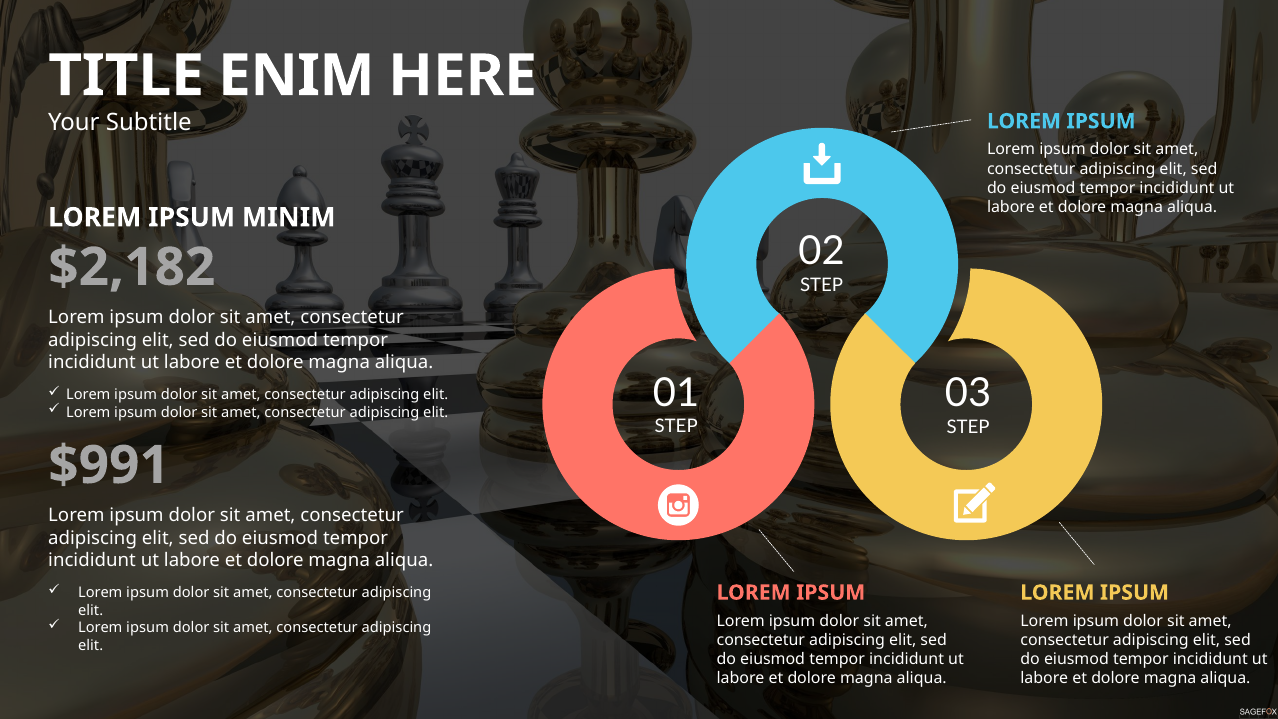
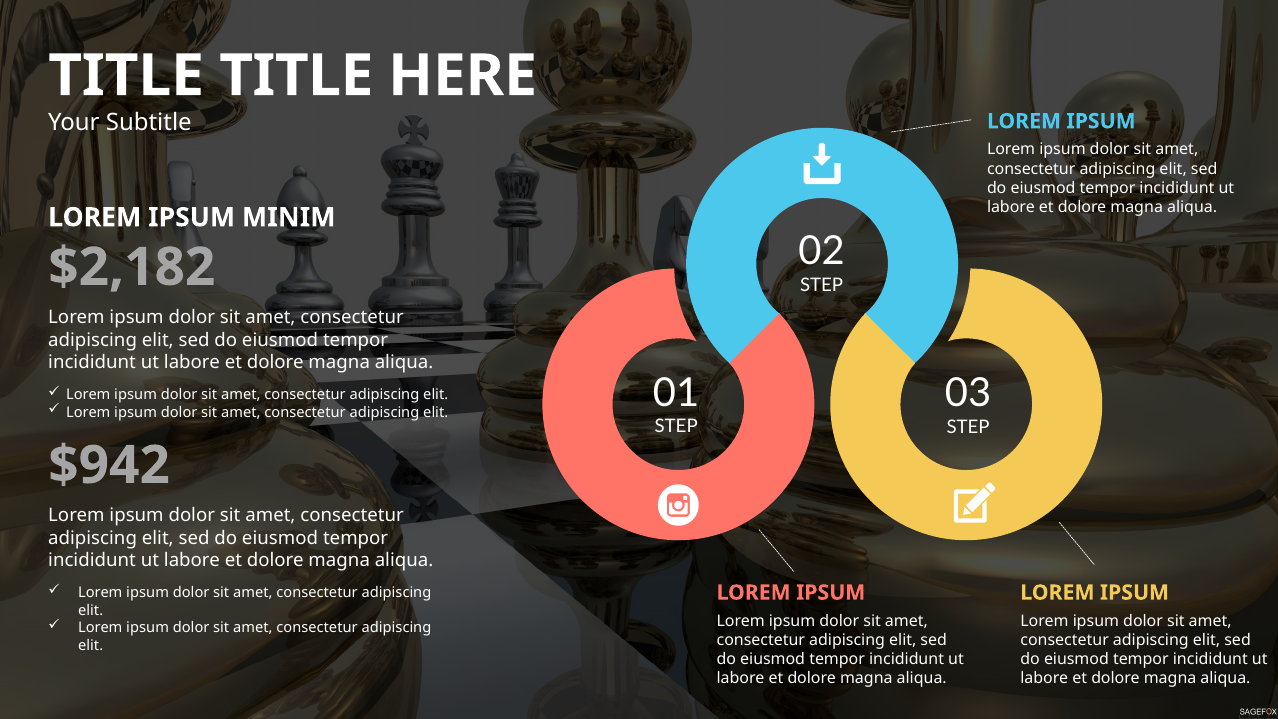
ENIM: ENIM -> TITLE (296, 76)
$991: $991 -> $942 (109, 465)
